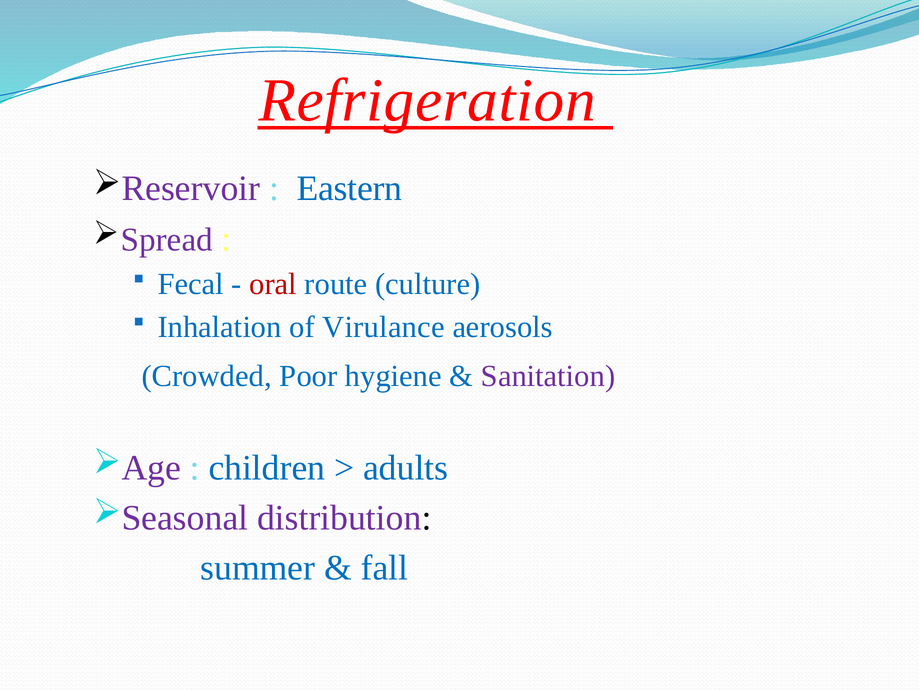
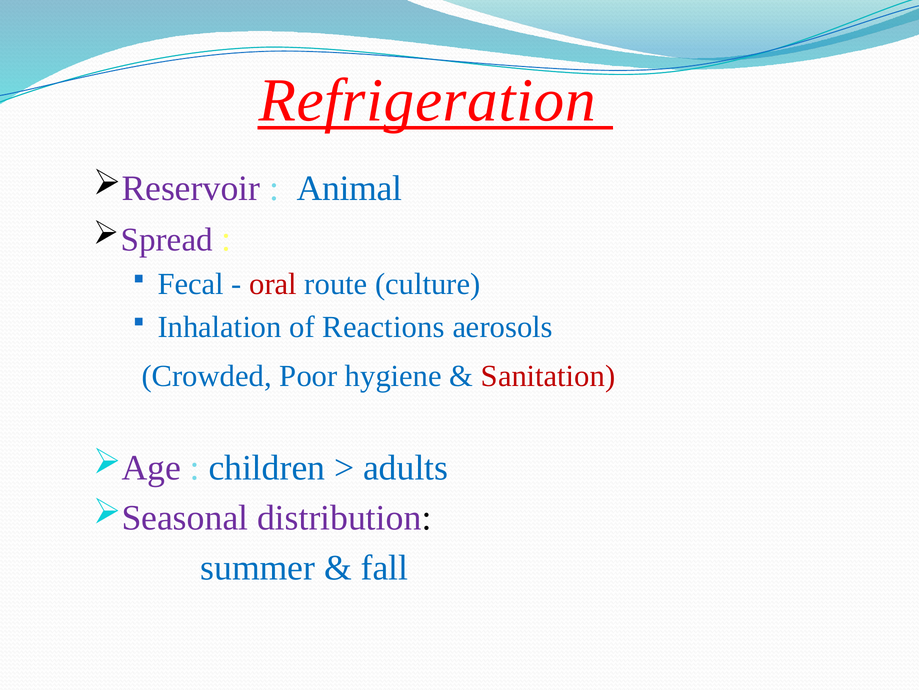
Eastern: Eastern -> Animal (349, 188)
Virulance: Virulance -> Reactions (384, 327)
Sanitation colour: purple -> red (548, 376)
